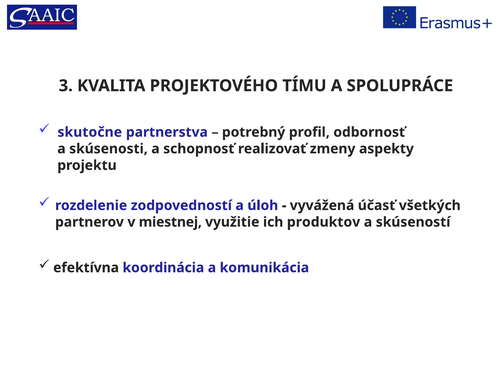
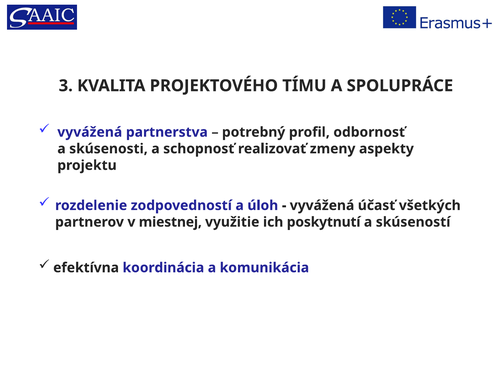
skutočne: skutočne -> vyvážená (90, 132)
produktov: produktov -> poskytnutí (324, 222)
